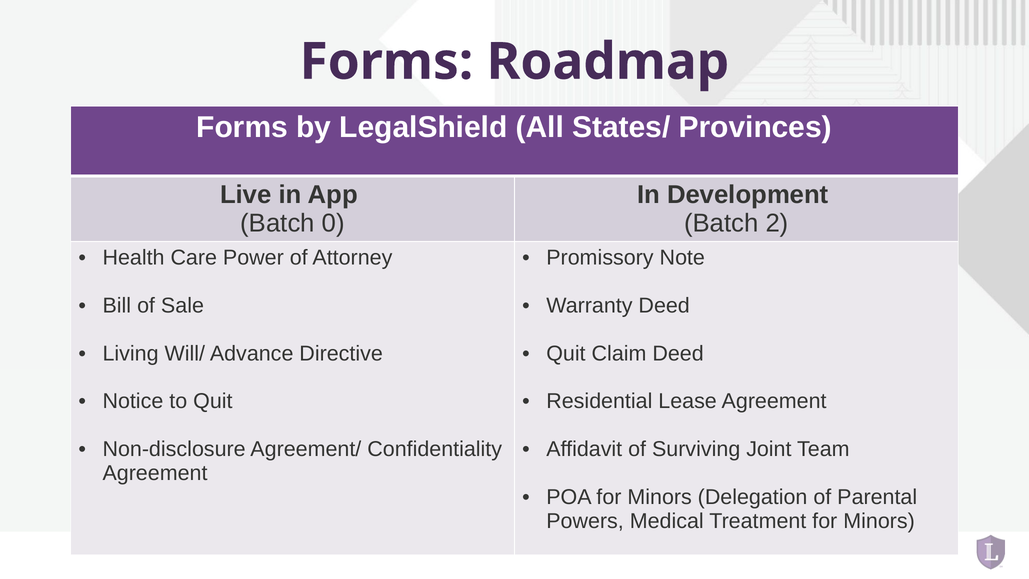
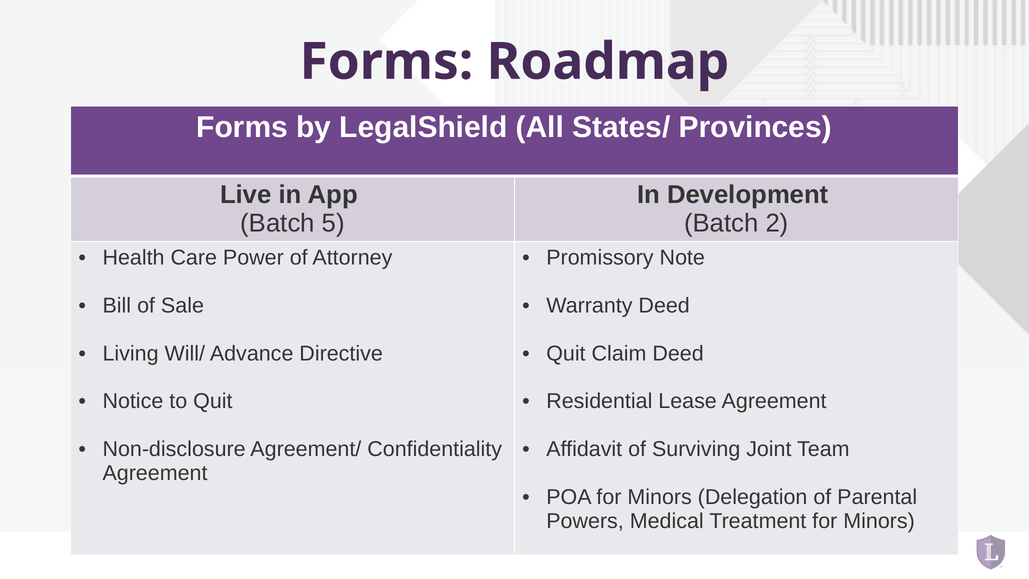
0: 0 -> 5 (333, 223)
